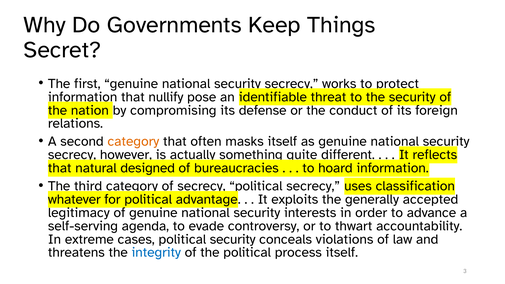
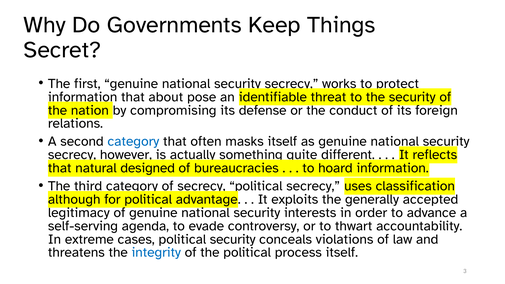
nullify: nullify -> about (166, 97)
category colour: orange -> blue (133, 141)
whatever: whatever -> although (74, 199)
